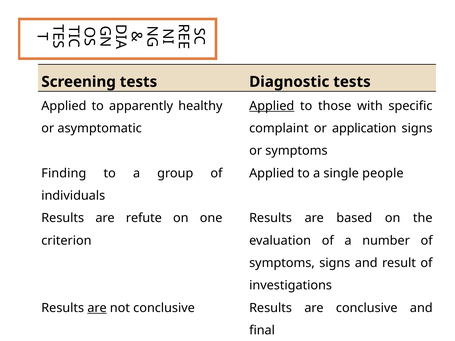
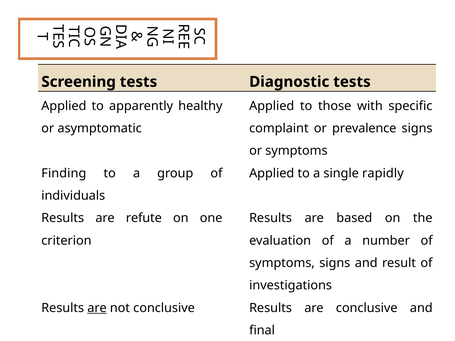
Applied underline: present -> none (272, 106)
application: application -> prevalence (364, 128)
people: people -> rapidly (383, 173)
